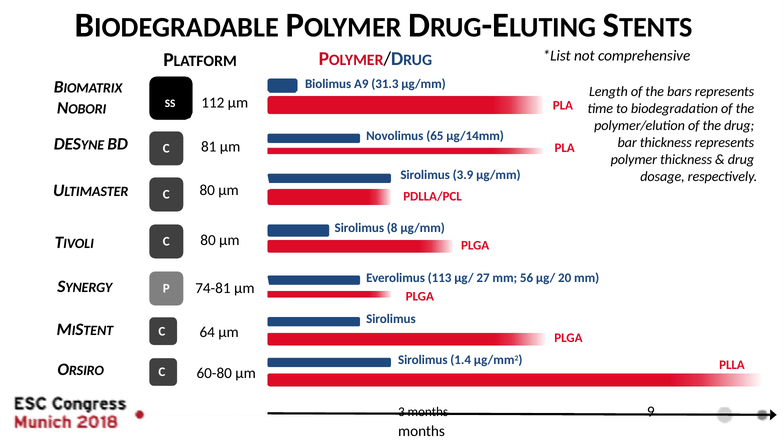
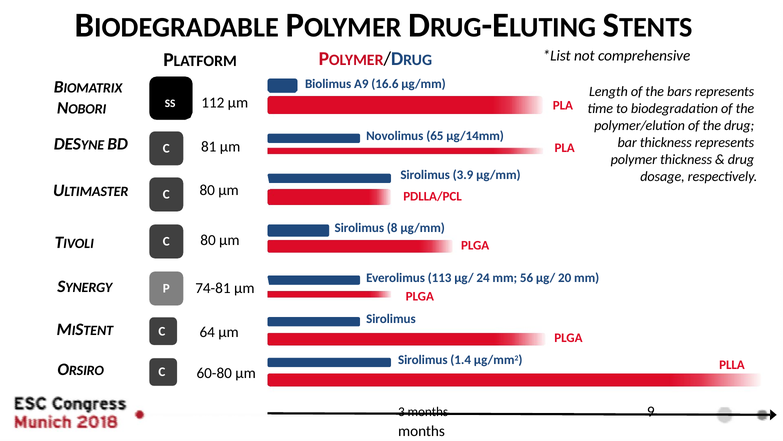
31.3: 31.3 -> 16.6 (385, 84)
27: 27 -> 24 (483, 278)
